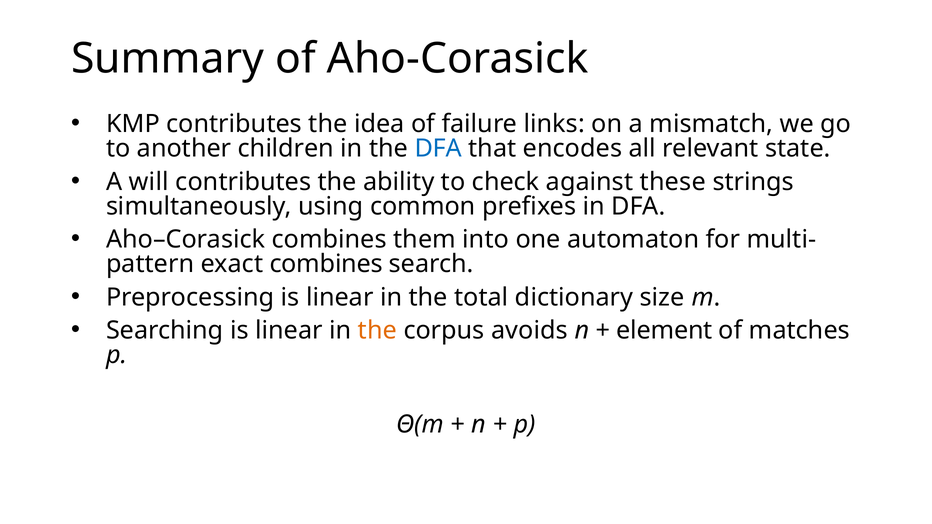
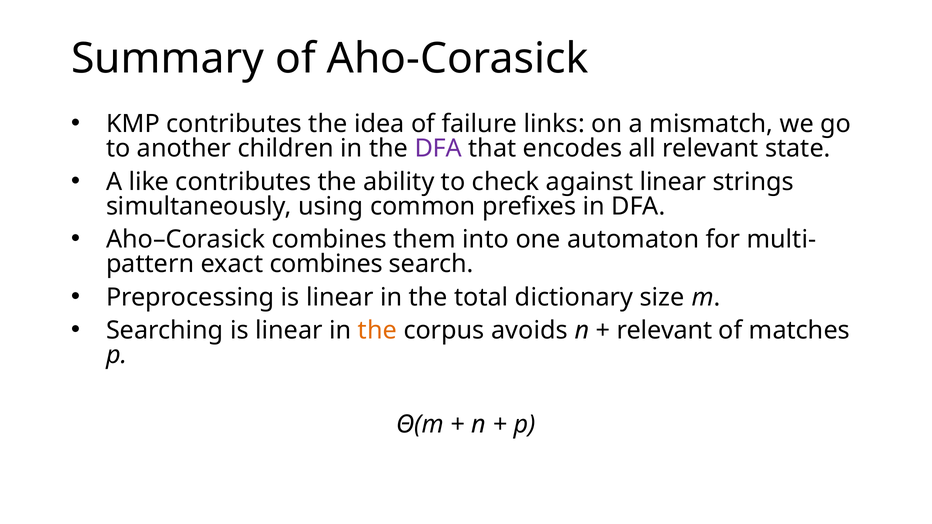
DFA colour: blue -> purple (438, 149)
will: will -> like (149, 182)
against these: these -> linear (673, 182)
element: element -> relevant (664, 331)
